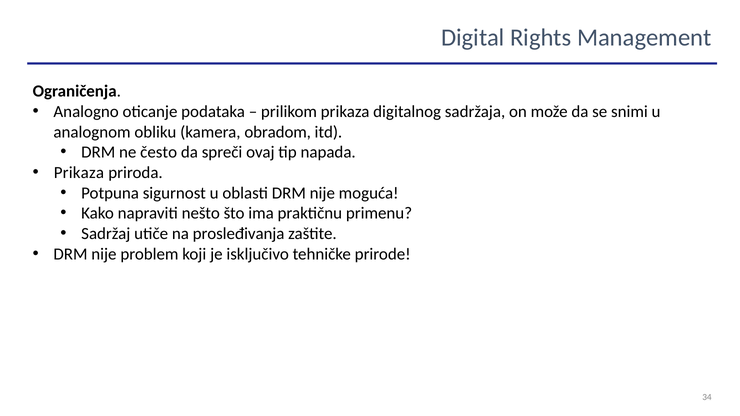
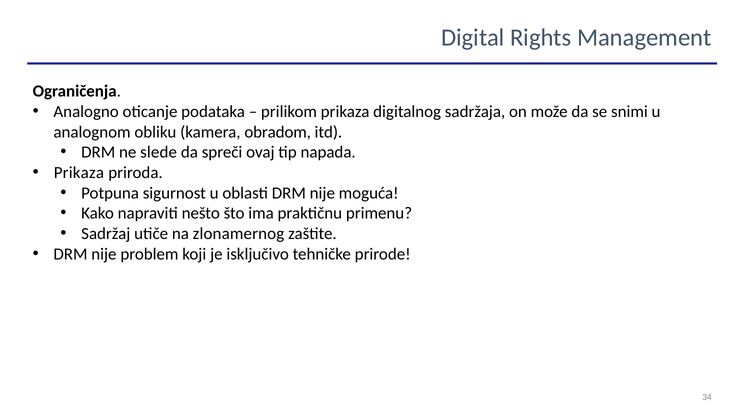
često: često -> slede (159, 152)
prosleđivanja: prosleđivanja -> zlonamernog (238, 234)
